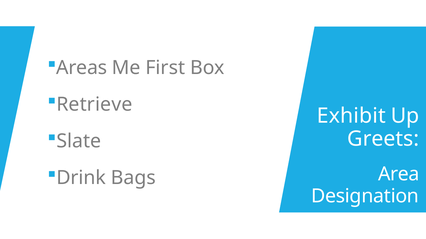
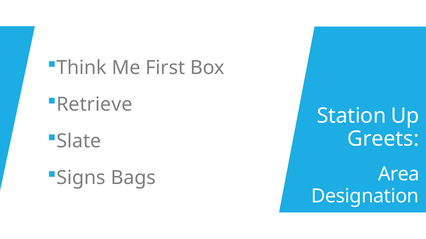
Areas: Areas -> Think (82, 68)
Exhibit: Exhibit -> Station (351, 116)
Drink: Drink -> Signs (81, 178)
